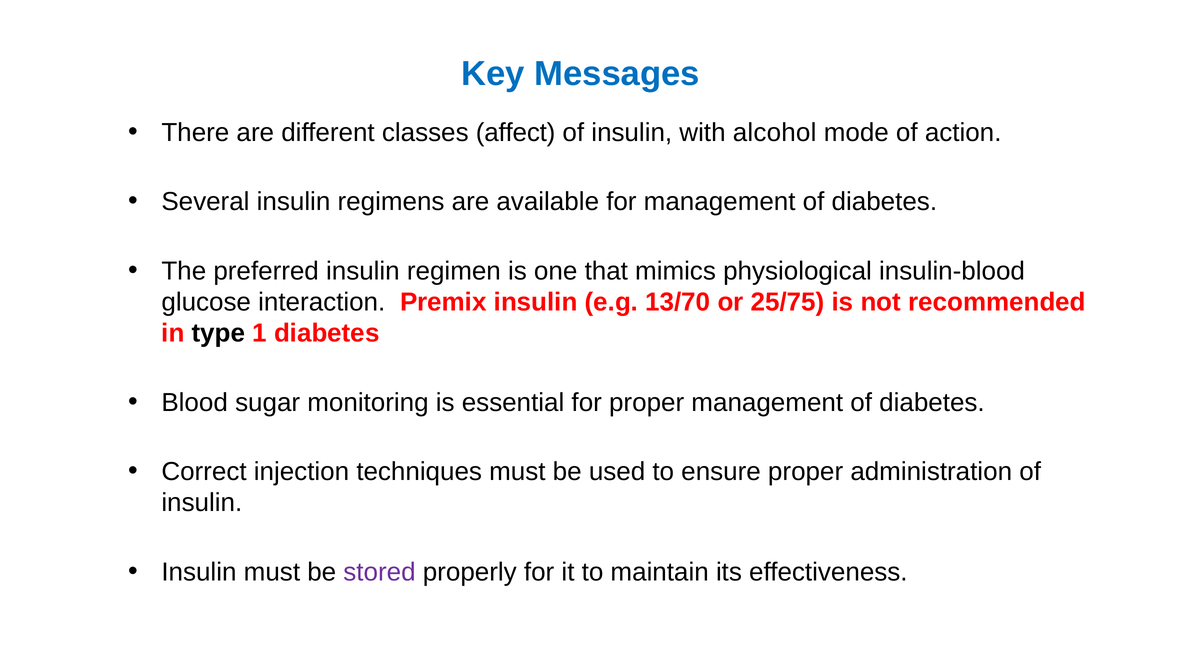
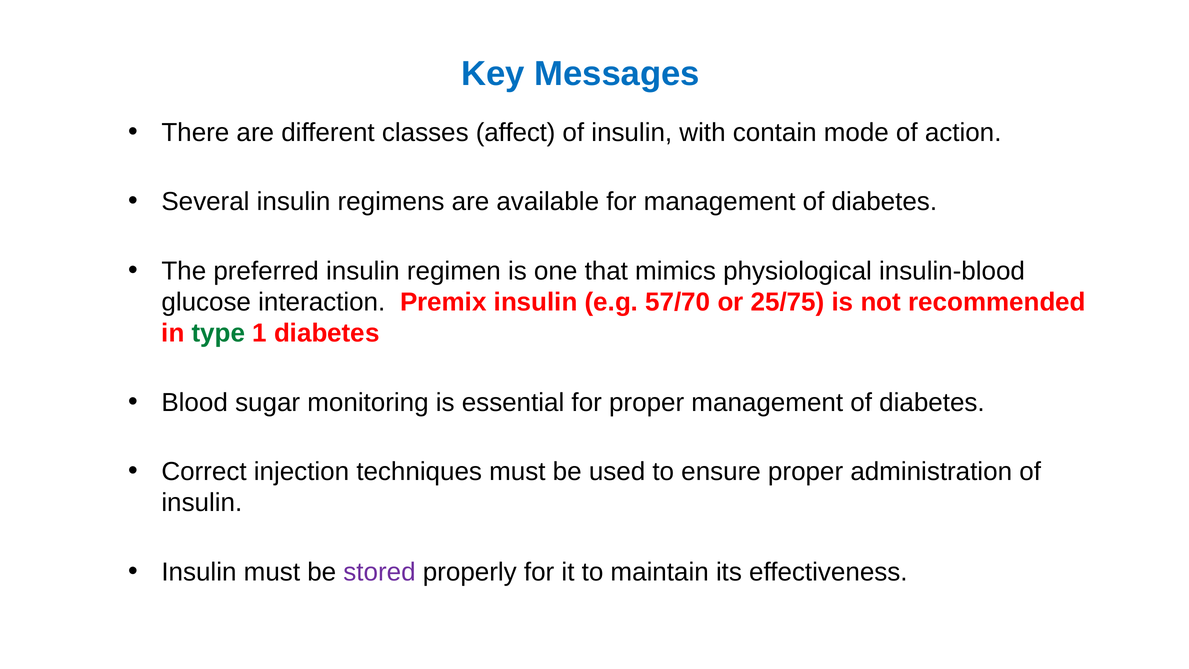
alcohol: alcohol -> contain (775, 133)
13/70: 13/70 -> 57/70 (678, 302)
type colour: black -> green (218, 333)
